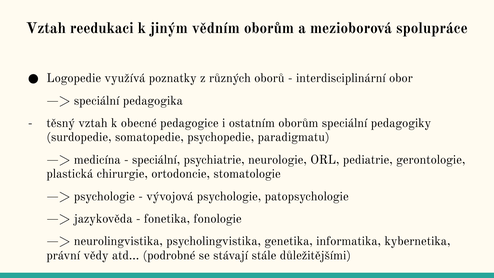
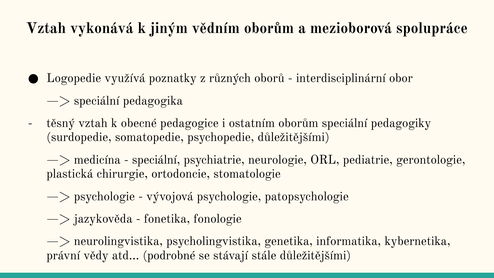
reedukaci: reedukaci -> vykonává (102, 28)
psychopedie paradigmatu: paradigmatu -> důležitějšími (294, 137)
